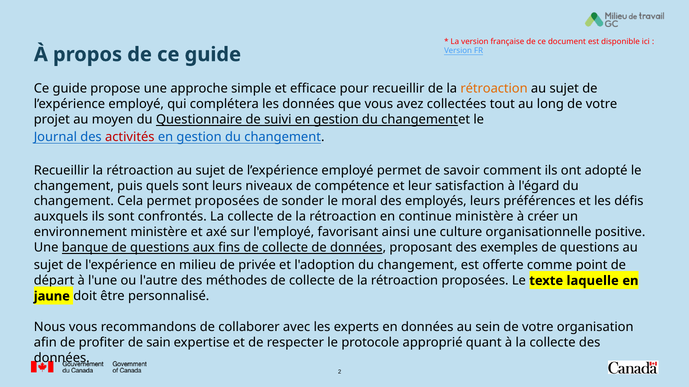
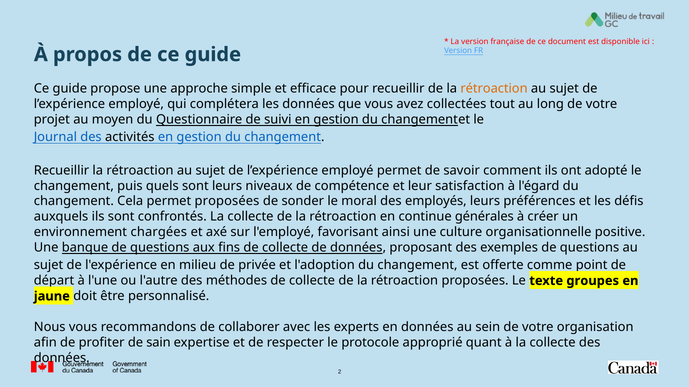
activités colour: red -> black (130, 137)
continue ministère: ministère -> générales (484, 217)
environnement ministère: ministère -> chargées (159, 233)
laquelle: laquelle -> groupes (593, 281)
